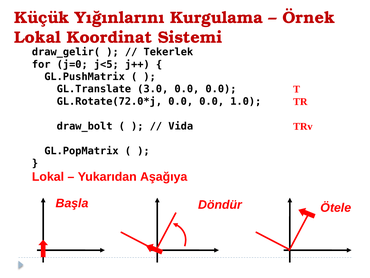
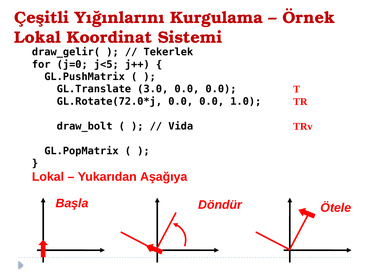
Küçük: Küçük -> Çeşitli (42, 18)
